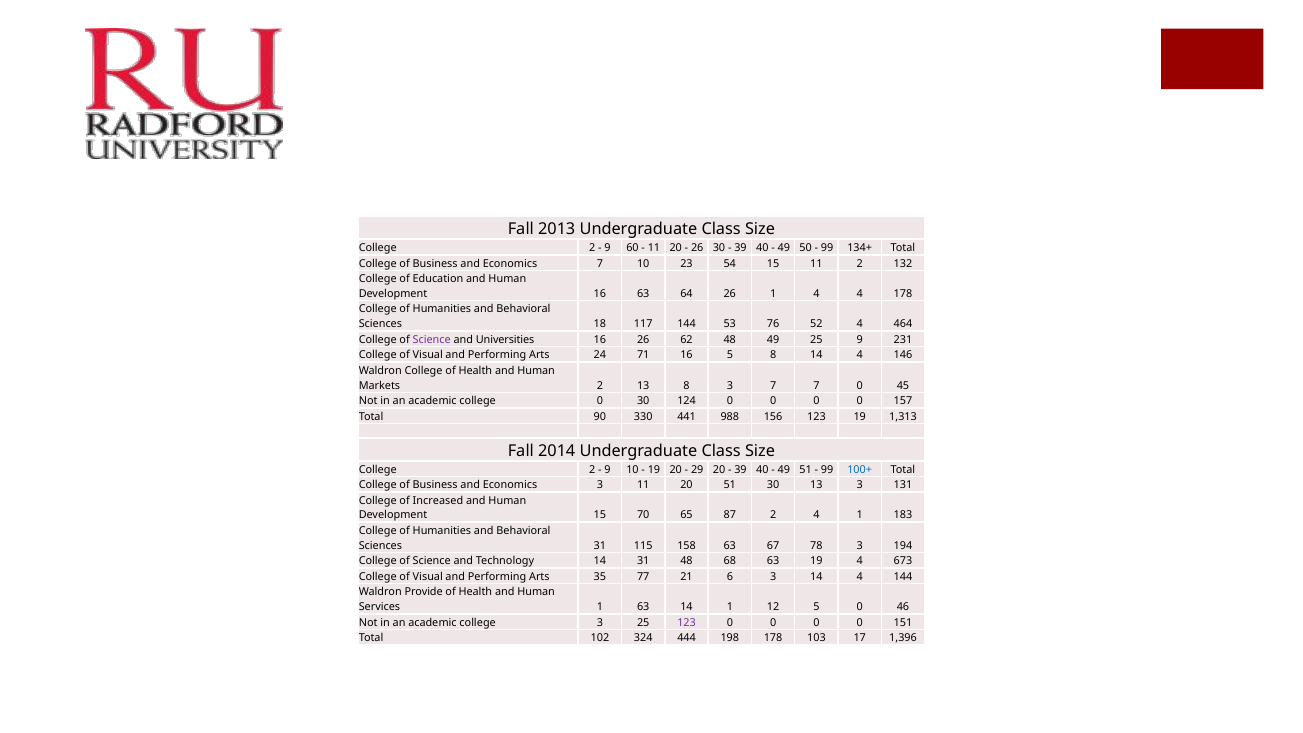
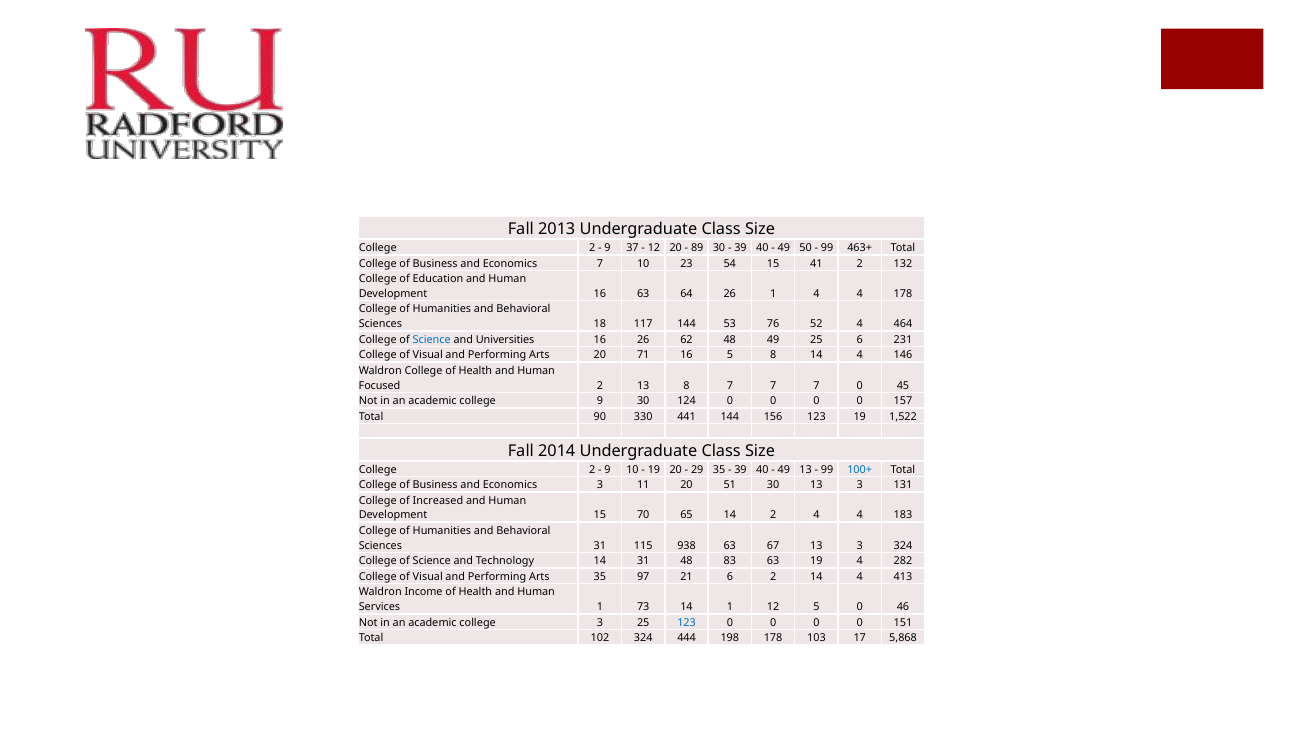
60: 60 -> 37 (632, 248)
11: 11 -> 12 (654, 248)
26: 26 -> 89 (697, 248)
134+: 134+ -> 463+ (860, 248)
15 11: 11 -> 41 (816, 263)
Science colour: purple -> blue (432, 340)
25 9: 9 -> 6 (860, 340)
Arts 24: 24 -> 20 (600, 355)
Markets: Markets -> Focused (379, 385)
8 3: 3 -> 7 (730, 385)
college 0: 0 -> 9 (600, 401)
441 988: 988 -> 144 (730, 417)
1,313: 1,313 -> 1,522 (903, 417)
29 20: 20 -> 35 (719, 469)
49 51: 51 -> 13 (806, 469)
65 87: 87 -> 14 (730, 515)
2 4 1: 1 -> 4 (860, 515)
158: 158 -> 938 (687, 546)
67 78: 78 -> 13 (816, 546)
3 194: 194 -> 324 (903, 546)
68: 68 -> 83 (730, 561)
673: 673 -> 282 (903, 561)
77: 77 -> 97 (643, 577)
6 3: 3 -> 2 (773, 577)
4 144: 144 -> 413 (903, 577)
Provide: Provide -> Income (424, 592)
1 63: 63 -> 73 (643, 607)
123 colour: purple -> blue (687, 623)
1,396: 1,396 -> 5,868 (903, 638)
